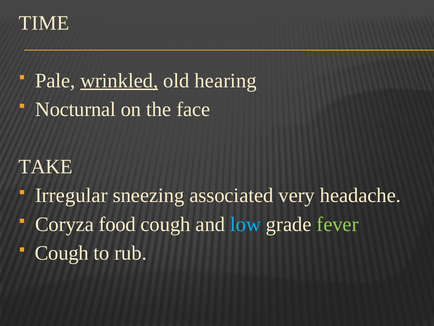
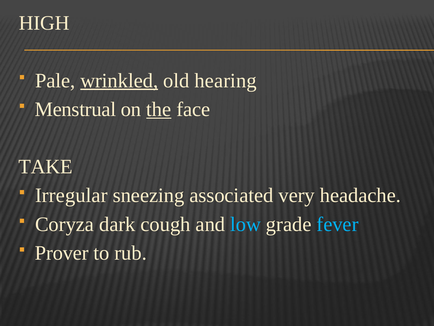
TIME: TIME -> HIGH (44, 23)
Nocturnal: Nocturnal -> Menstrual (75, 109)
the underline: none -> present (159, 109)
food: food -> dark (117, 224)
fever colour: light green -> light blue (338, 224)
Cough: Cough -> Prover (62, 253)
